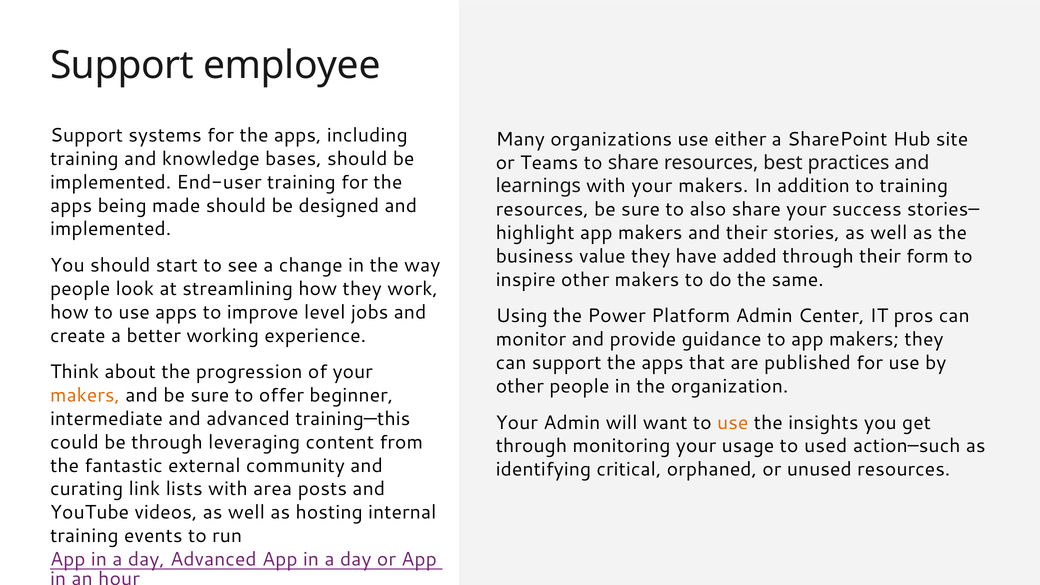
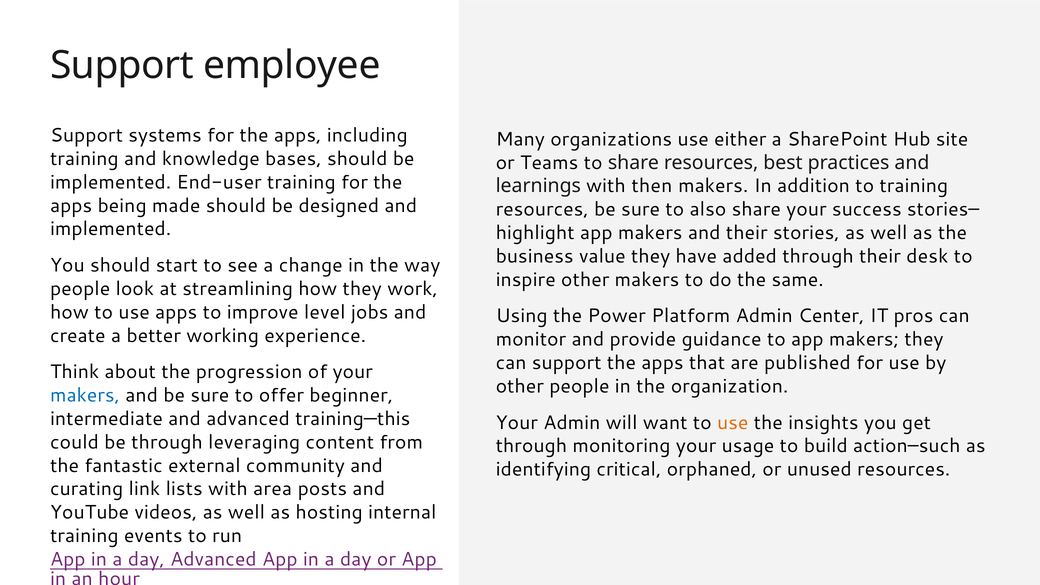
with your: your -> then (652, 186)
form: form -> desk (927, 256)
makers colour: orange -> blue (85, 395)
used: used -> build (826, 446)
